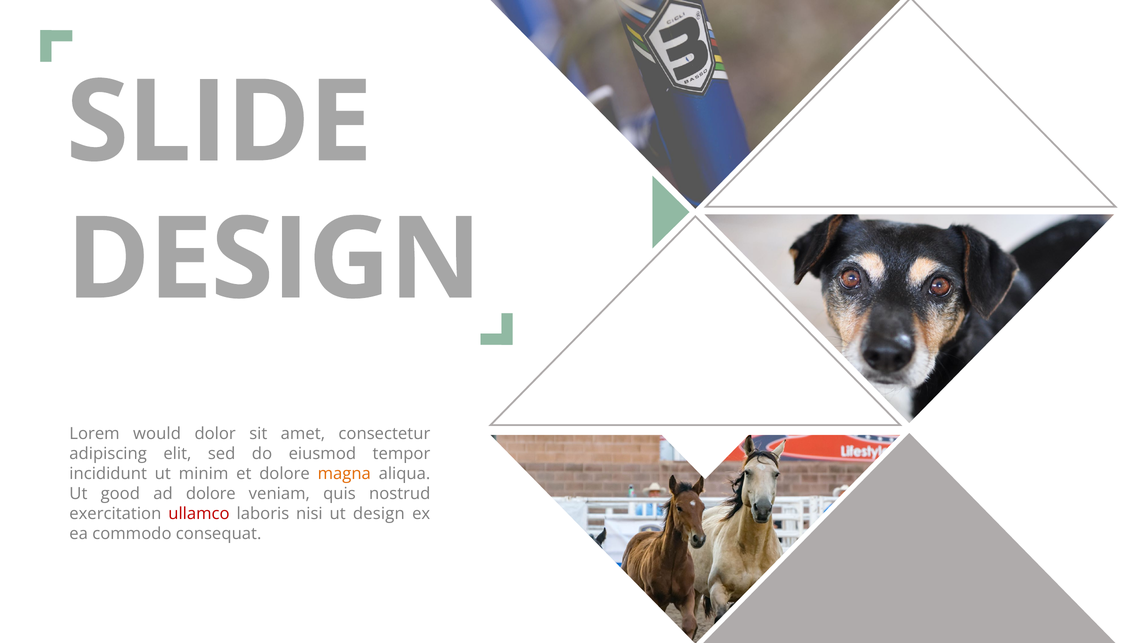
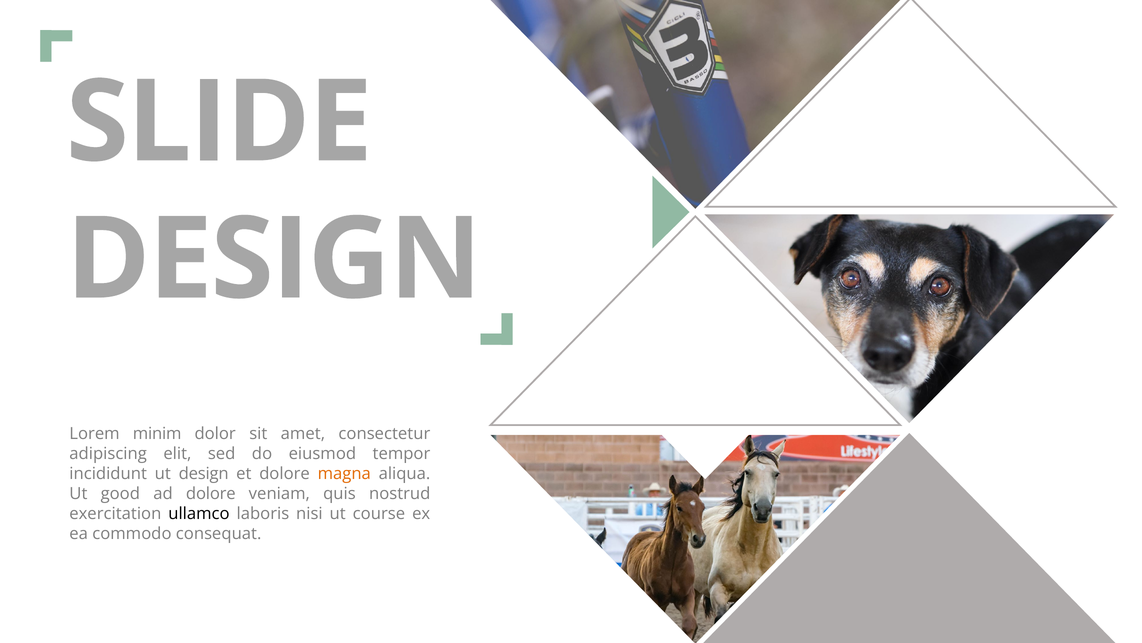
would: would -> minim (157, 433)
ut minim: minim -> design (204, 473)
ullamco colour: red -> black (199, 513)
ut design: design -> course (379, 513)
